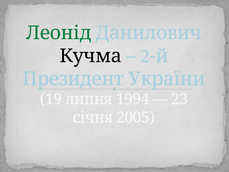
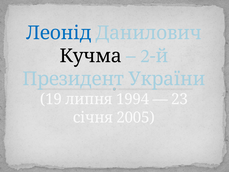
Леонід colour: green -> blue (59, 33)
